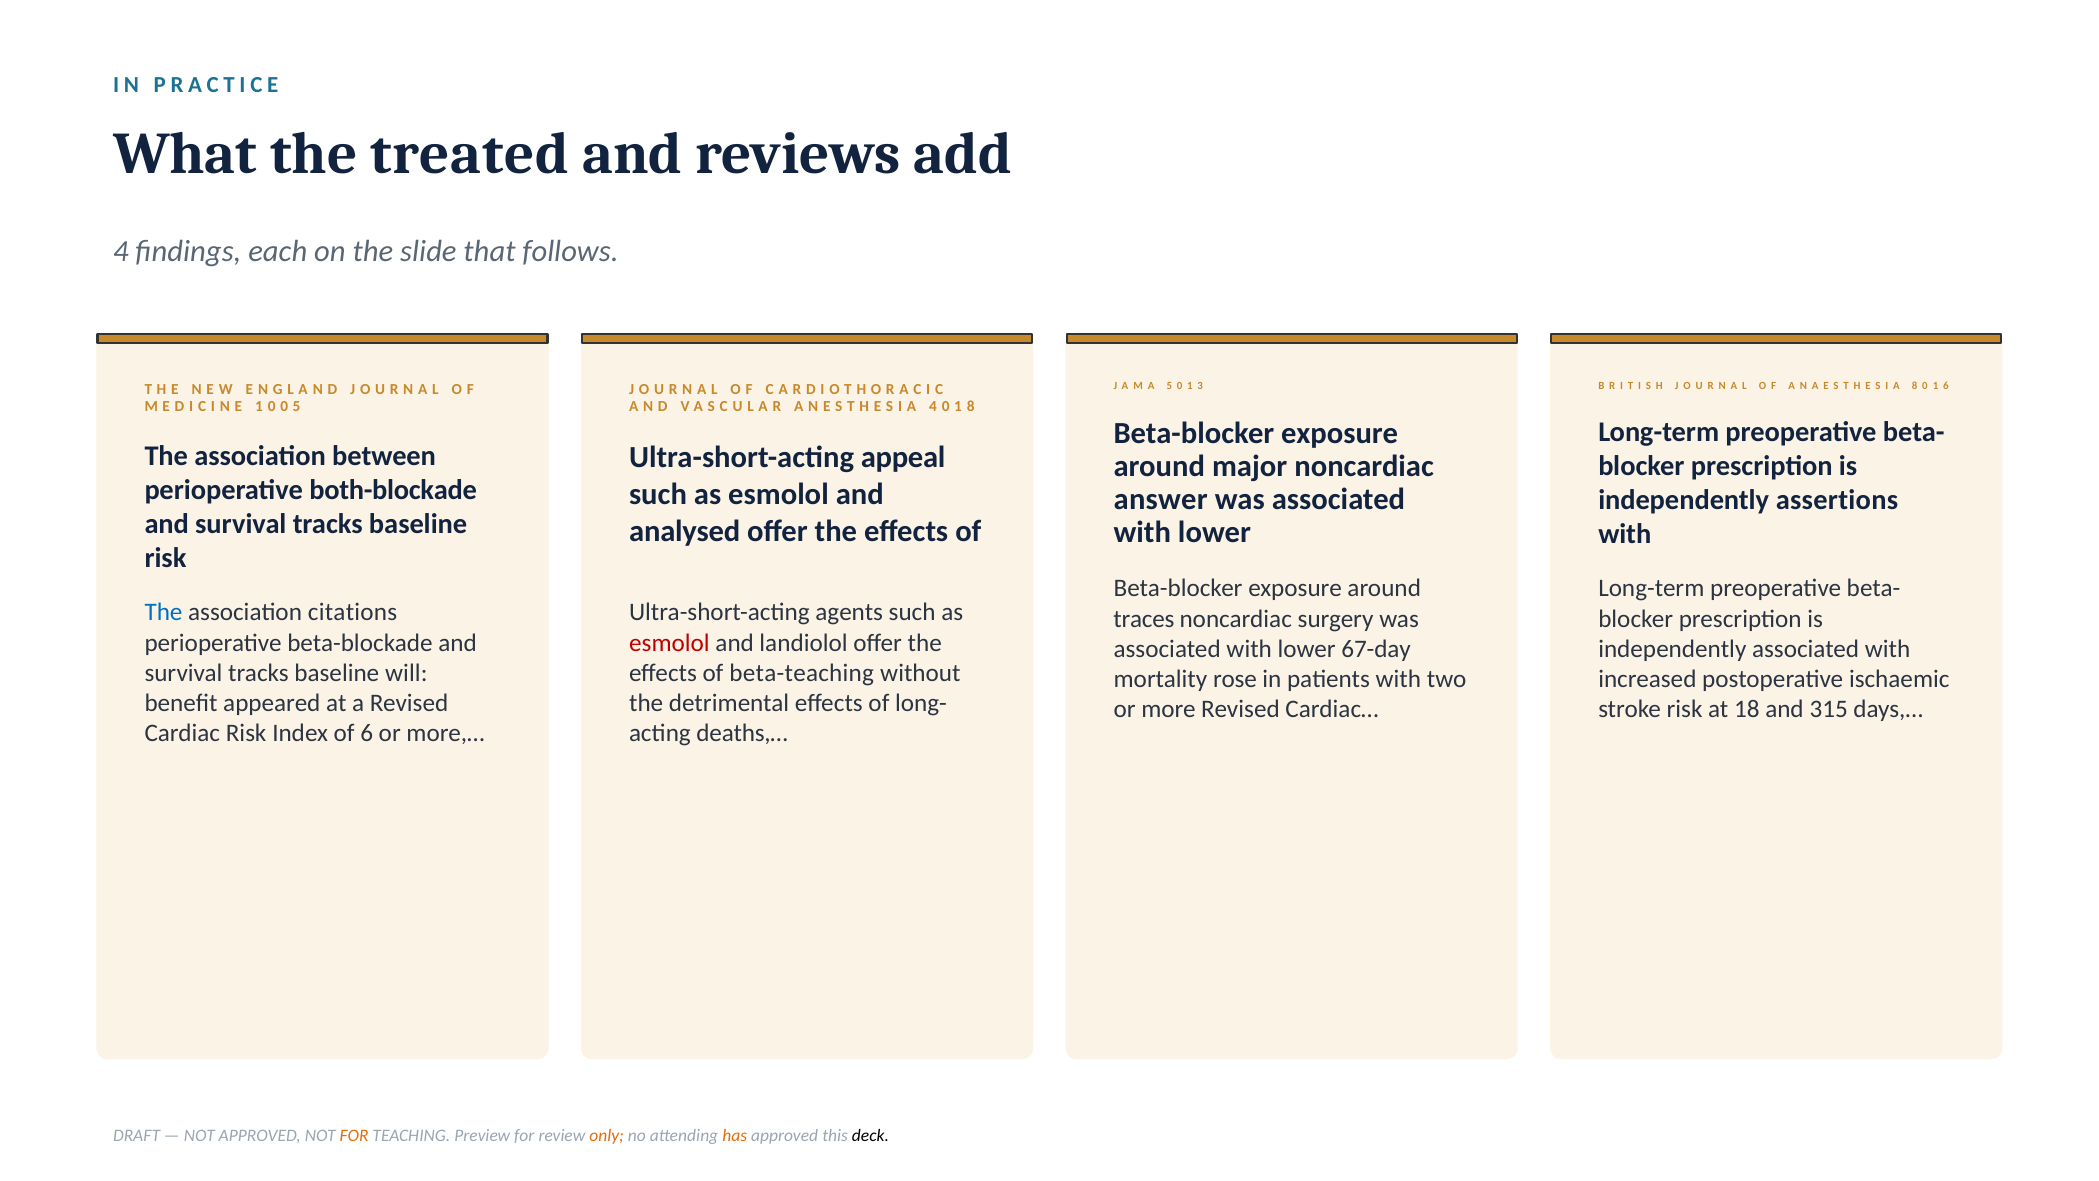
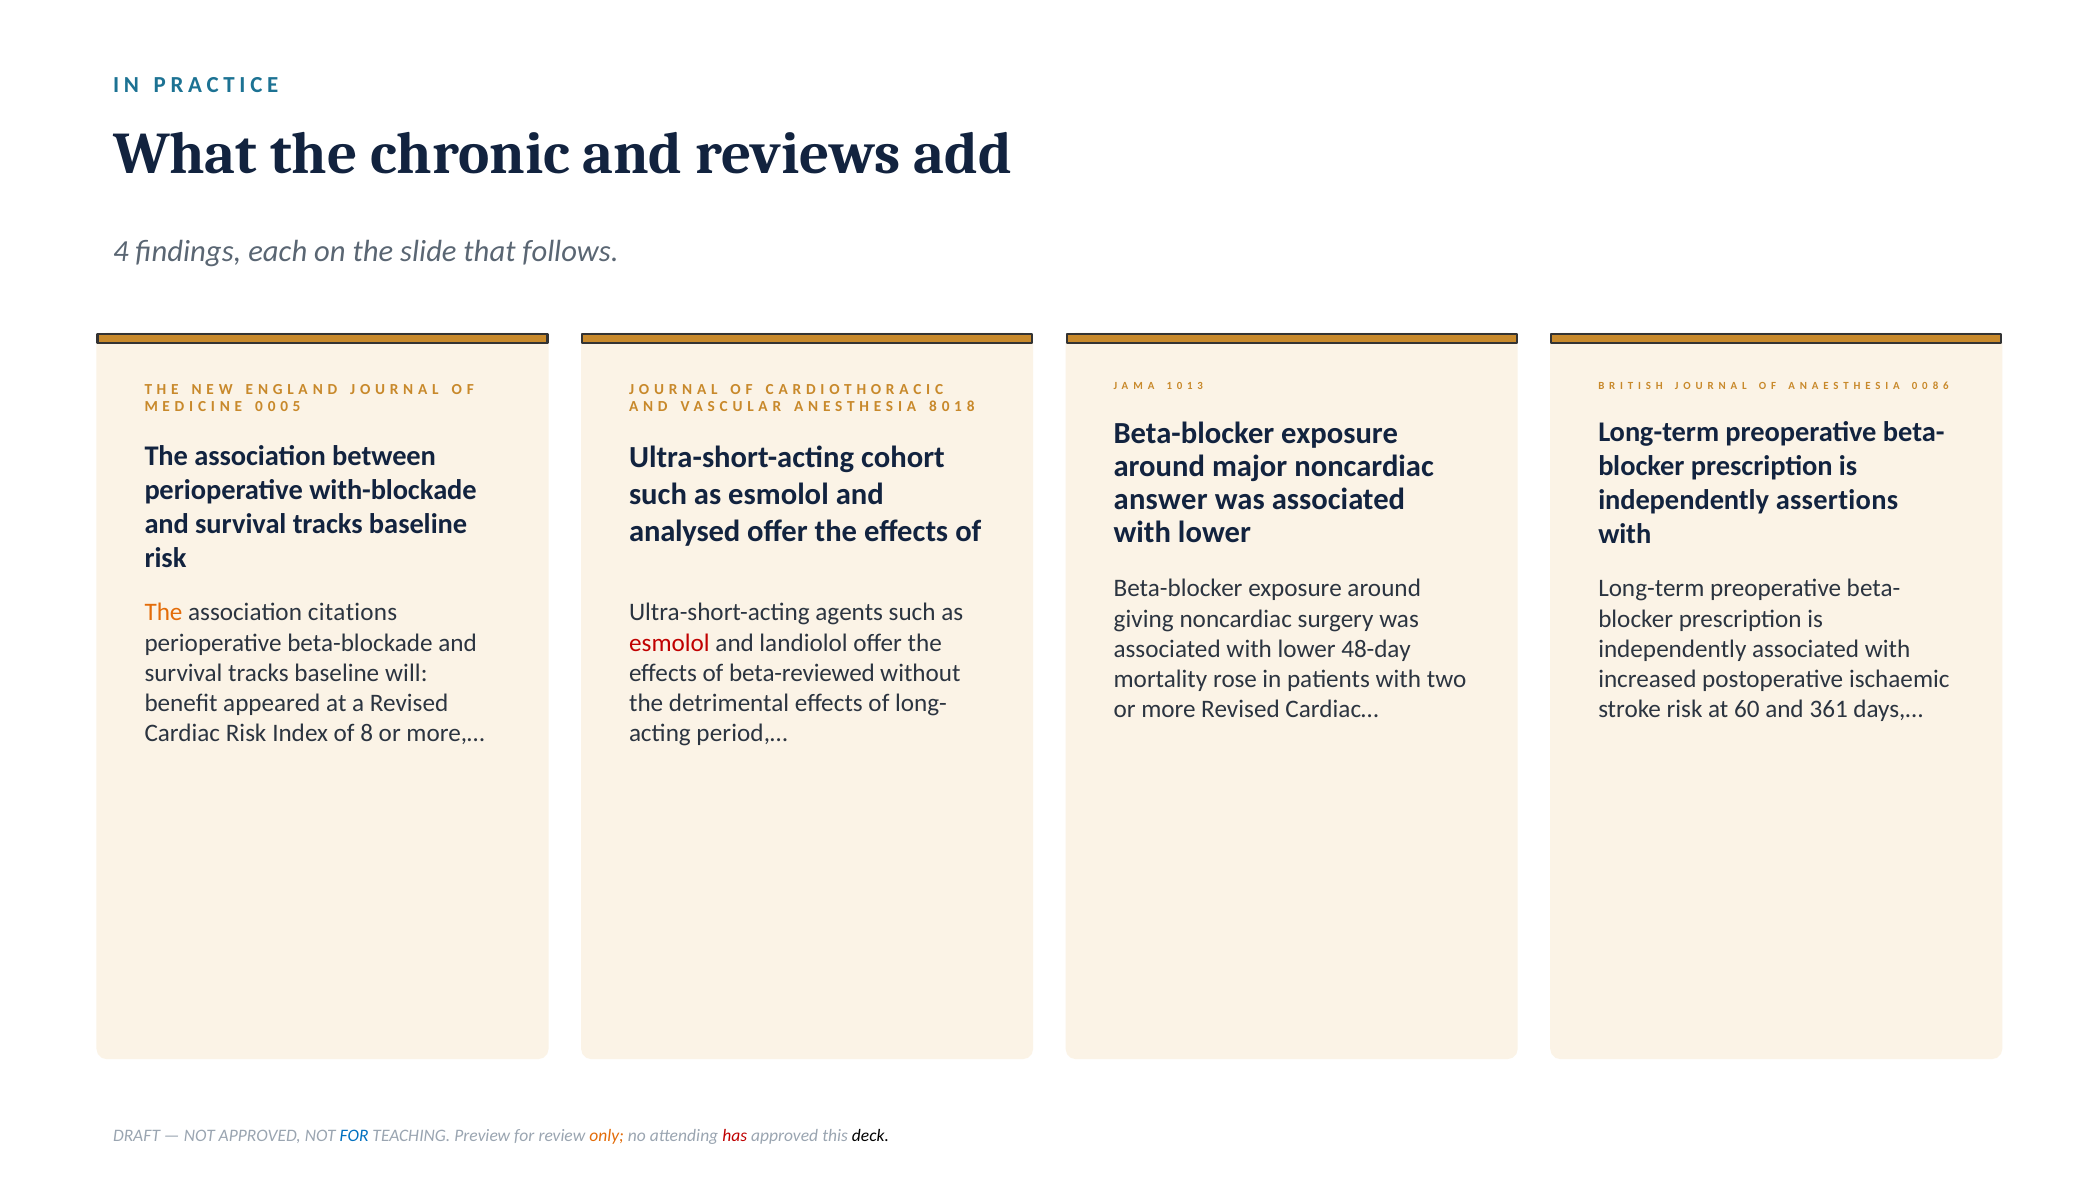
treated: treated -> chronic (470, 154)
A 5: 5 -> 1 (1169, 386)
A 8: 8 -> 0 (1915, 386)
1: 1 -> 8 (1936, 386)
1: 1 -> 0 (259, 406)
A 4: 4 -> 8 (933, 406)
appeal: appeal -> cohort (903, 457)
both-blockade: both-blockade -> with-blockade (393, 490)
The colour: blue -> orange (164, 612)
traces: traces -> giving (1144, 619)
67-day: 67-day -> 48-day (1376, 649)
beta-teaching: beta-teaching -> beta-reviewed (802, 673)
18: 18 -> 60 (1747, 709)
315: 315 -> 361 (1829, 709)
of 6: 6 -> 8 (367, 733)
deaths,…: deaths,… -> period,… (742, 733)
FOR colour: orange -> blue (354, 1135)
has colour: orange -> red (735, 1135)
